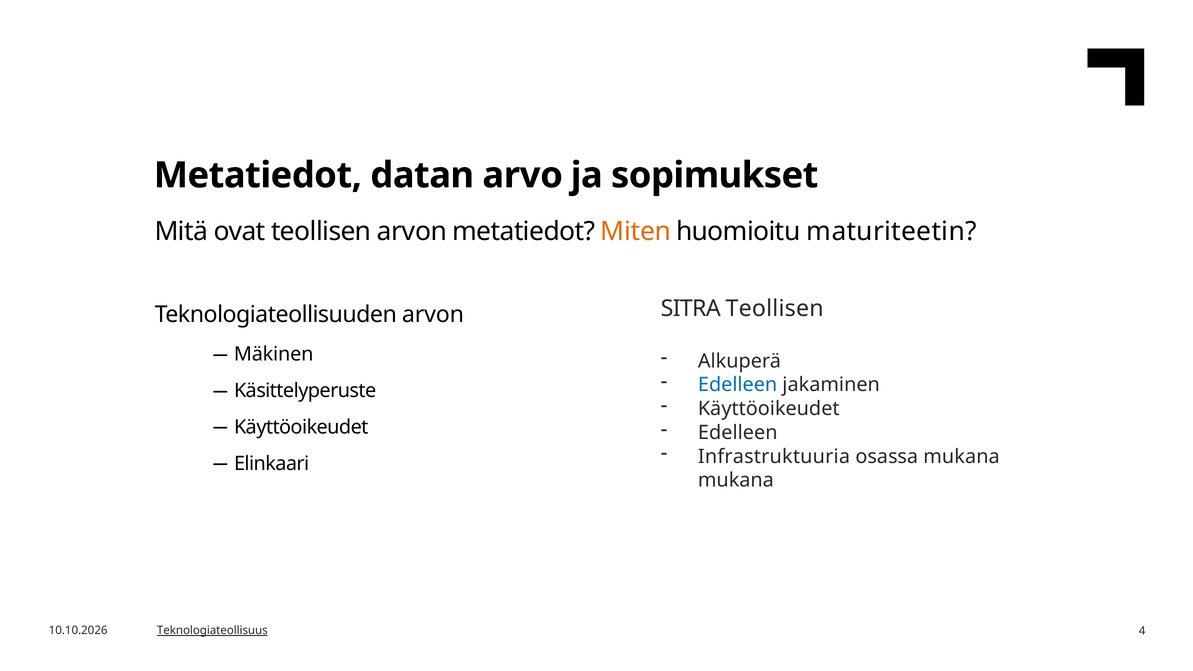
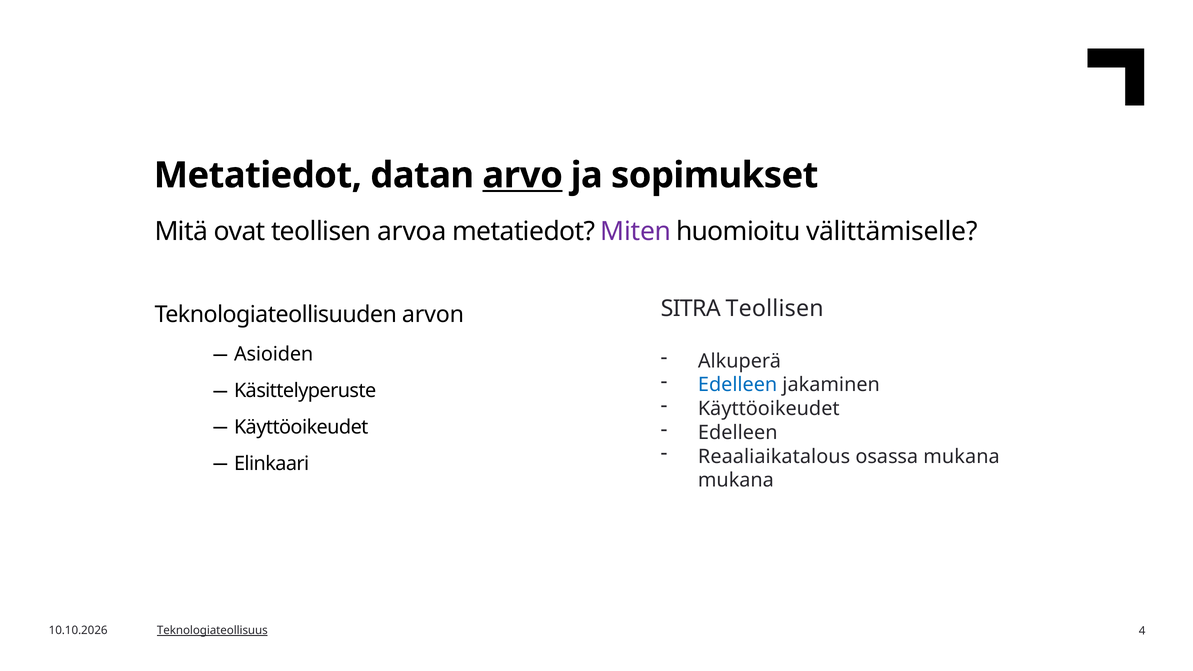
arvo underline: none -> present (523, 175)
teollisen arvon: arvon -> arvoa (412, 232)
Miten colour: orange -> purple (636, 232)
maturiteetin: maturiteetin -> välittämiselle (892, 232)
Mäkinen: Mäkinen -> Asioiden (274, 354)
Infrastruktuuria: Infrastruktuuria -> Reaaliaikatalous (774, 457)
